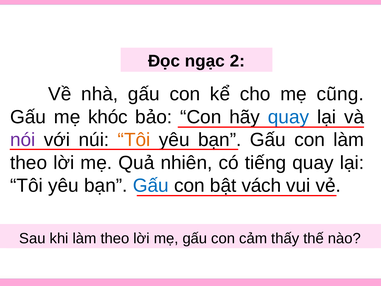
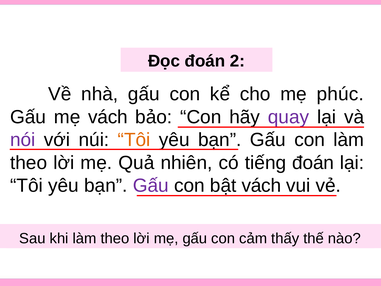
Đọc ngạc: ngạc -> đoán (205, 61)
cũng: cũng -> phúc (340, 94)
mẹ khóc: khóc -> vách (108, 117)
quay colour: blue -> purple (289, 117)
tiếng quay: quay -> đoán (313, 163)
Gấu colour: blue -> purple (151, 185)
